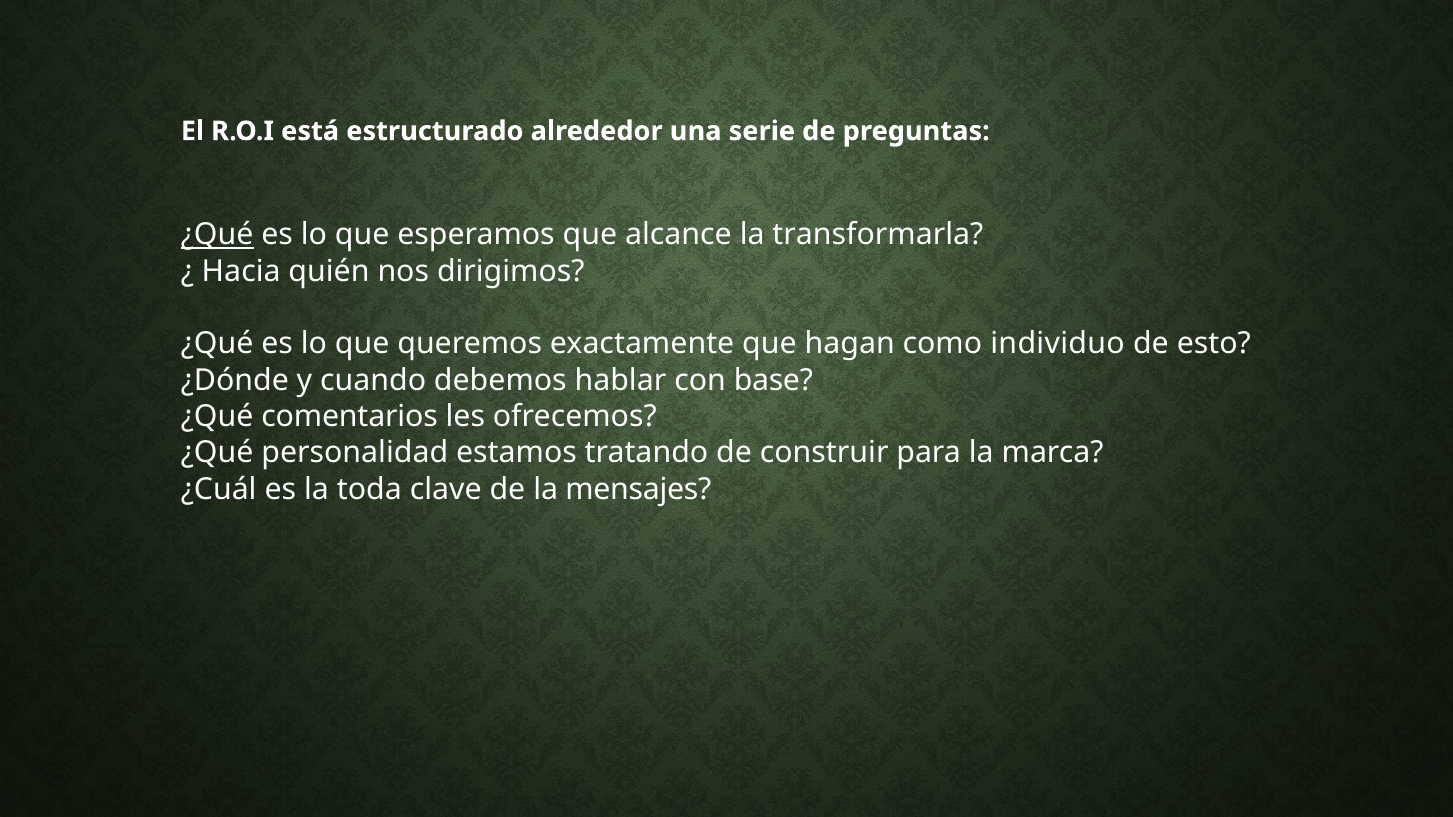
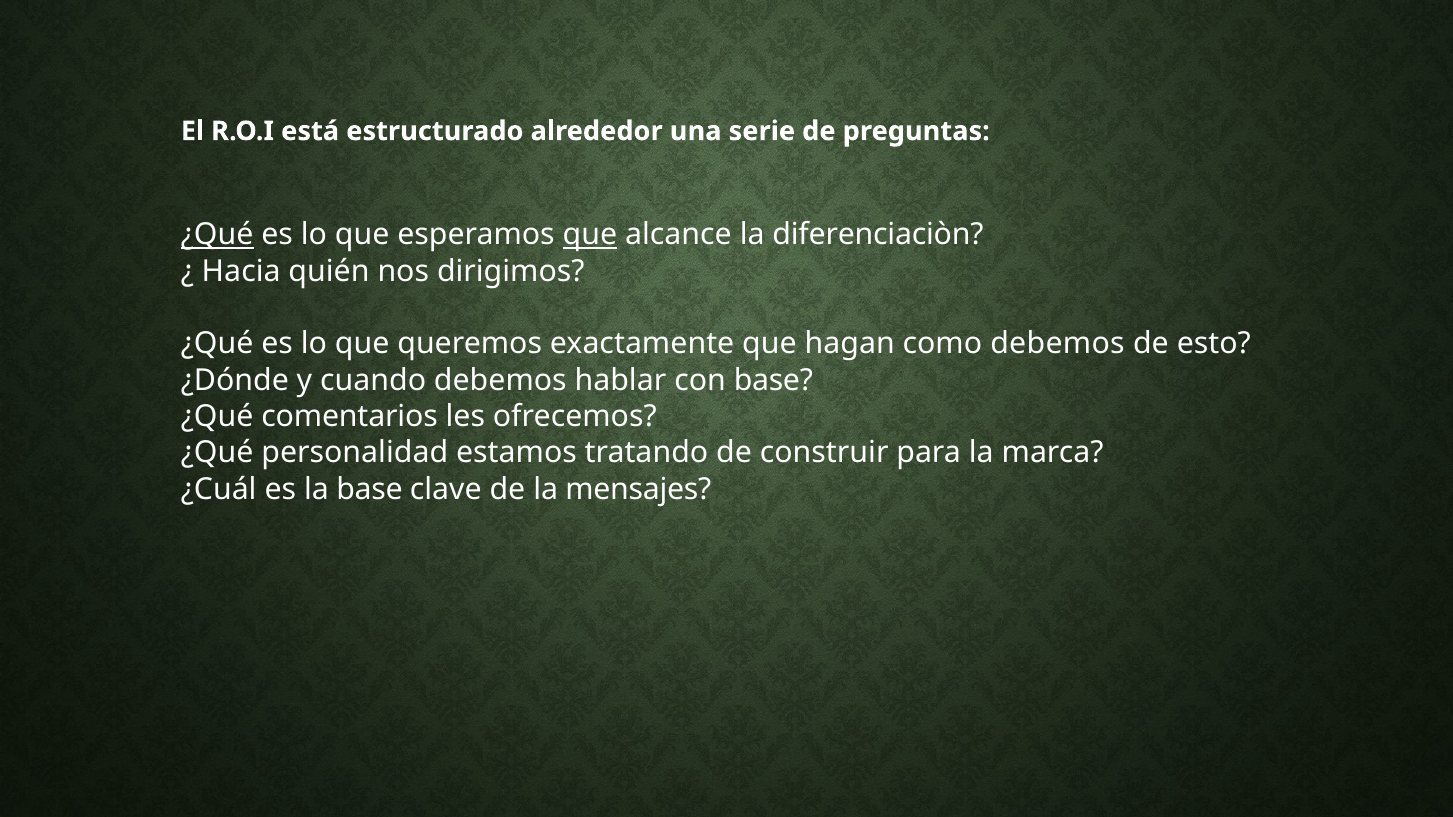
que underline: none -> present (590, 235)
transformarla: transformarla -> diferenciaciòn (878, 235)
como individuo: individuo -> debemos (1058, 344)
la toda: toda -> base (369, 489)
